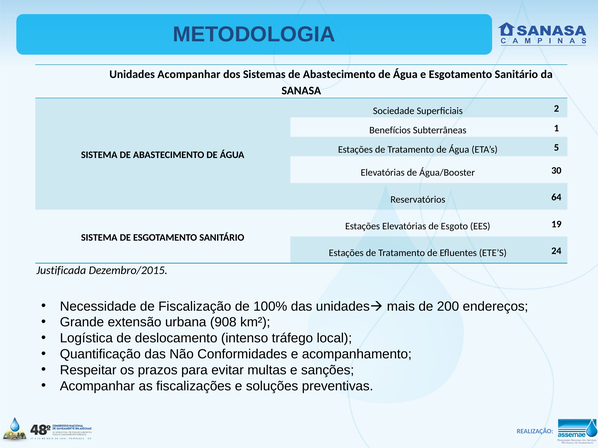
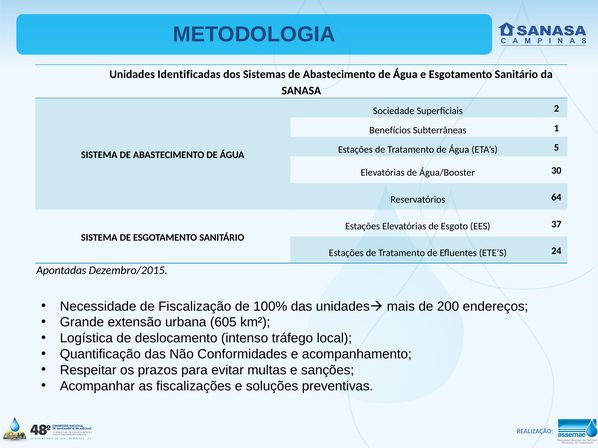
Unidades Acompanhar: Acompanhar -> Identificadas (189, 74)
19: 19 -> 37 (556, 224)
Justificada: Justificada -> Apontadas (61, 271)
908: 908 -> 605 (223, 323)
